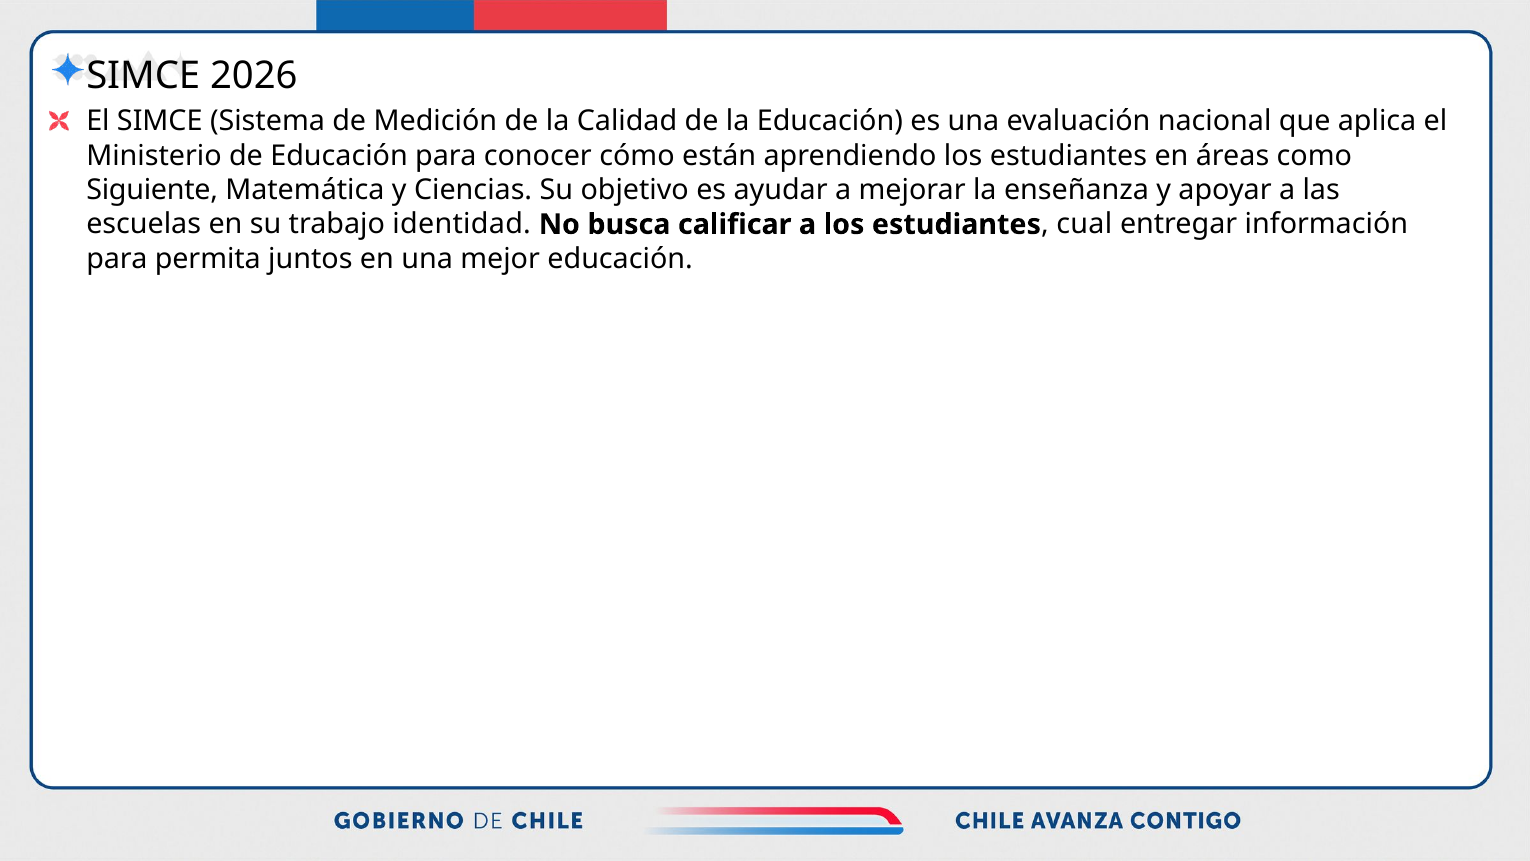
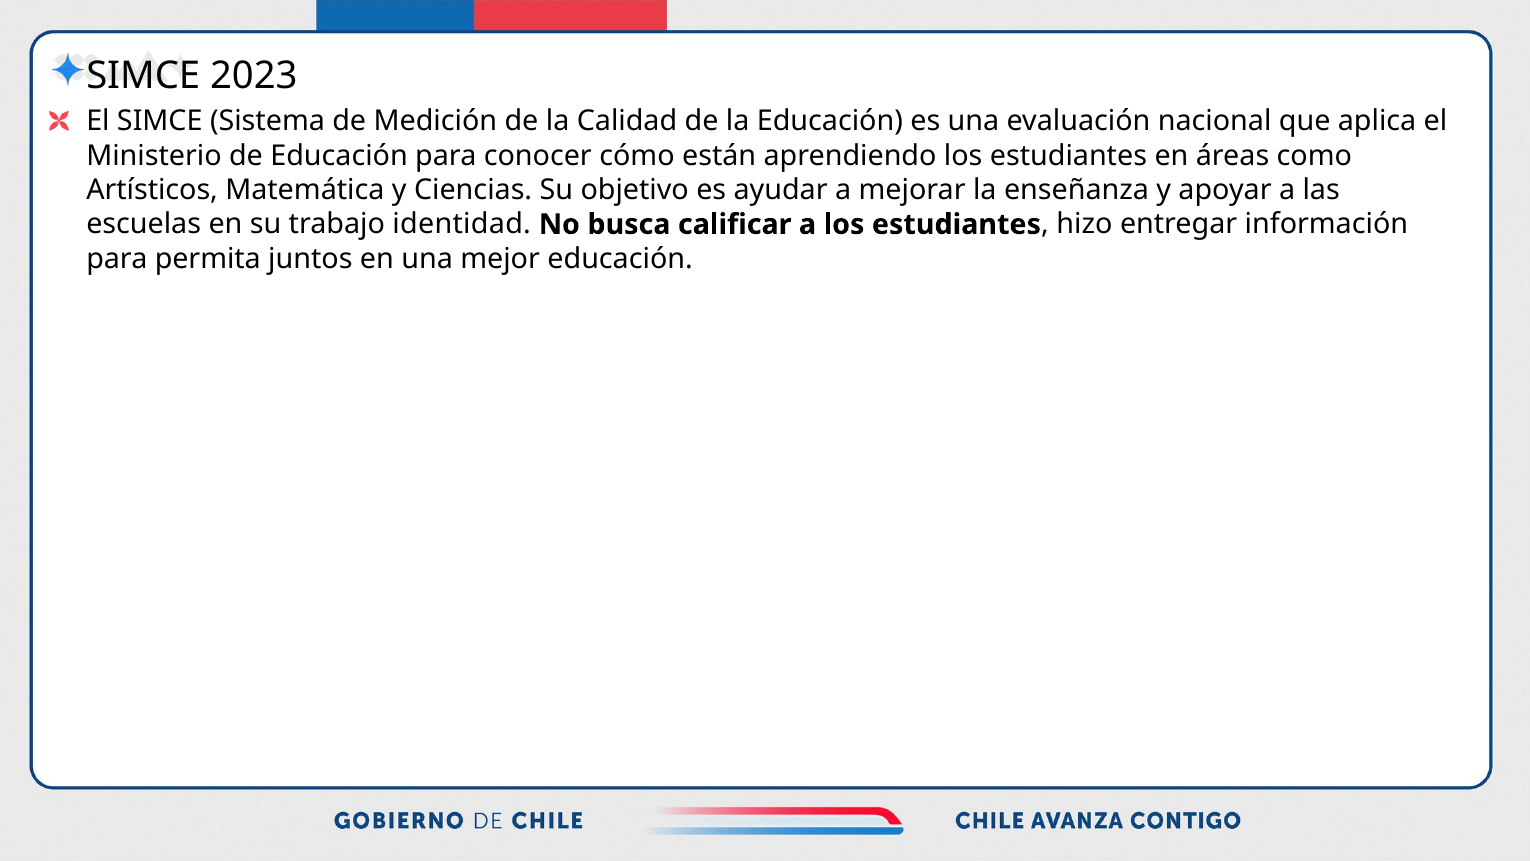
2026: 2026 -> 2023 (254, 76)
Siguiente: Siguiente -> Artísticos (152, 190)
cual: cual -> hizo (1084, 224)
